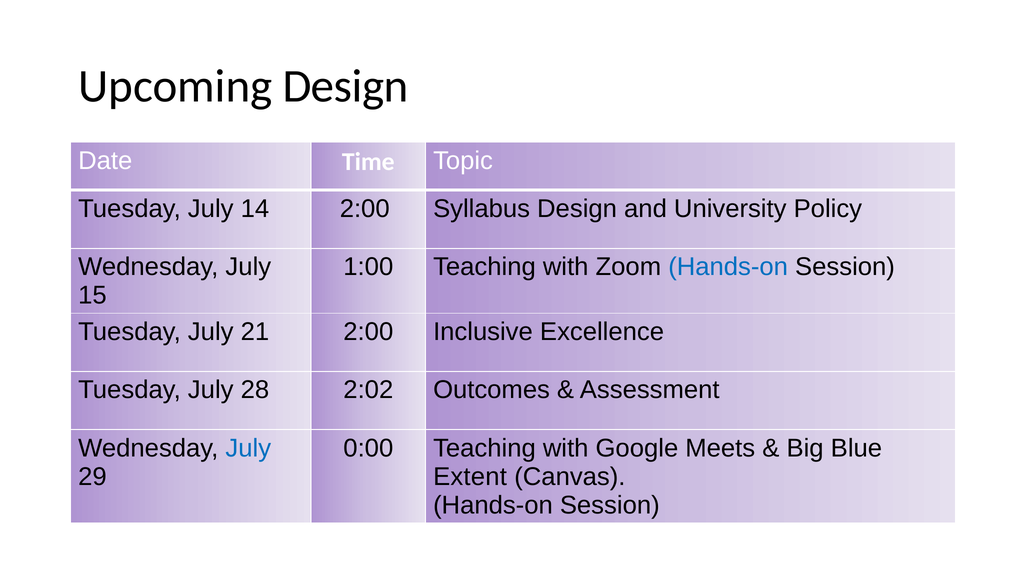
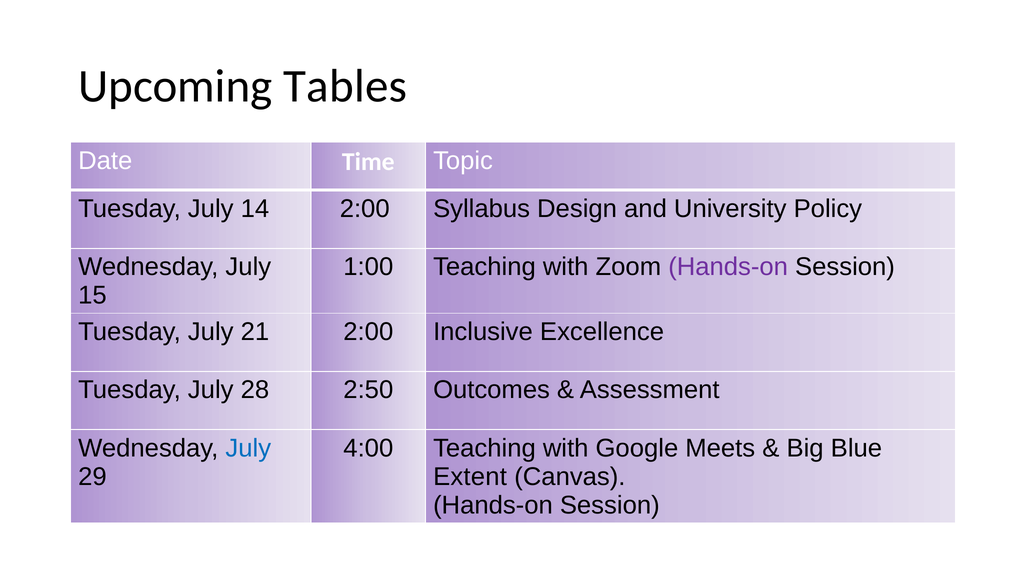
Upcoming Design: Design -> Tables (345, 86)
Hands-on colour: blue -> purple (728, 267)
2:02: 2:02 -> 2:50 (368, 390)
0:00: 0:00 -> 4:00 (368, 448)
